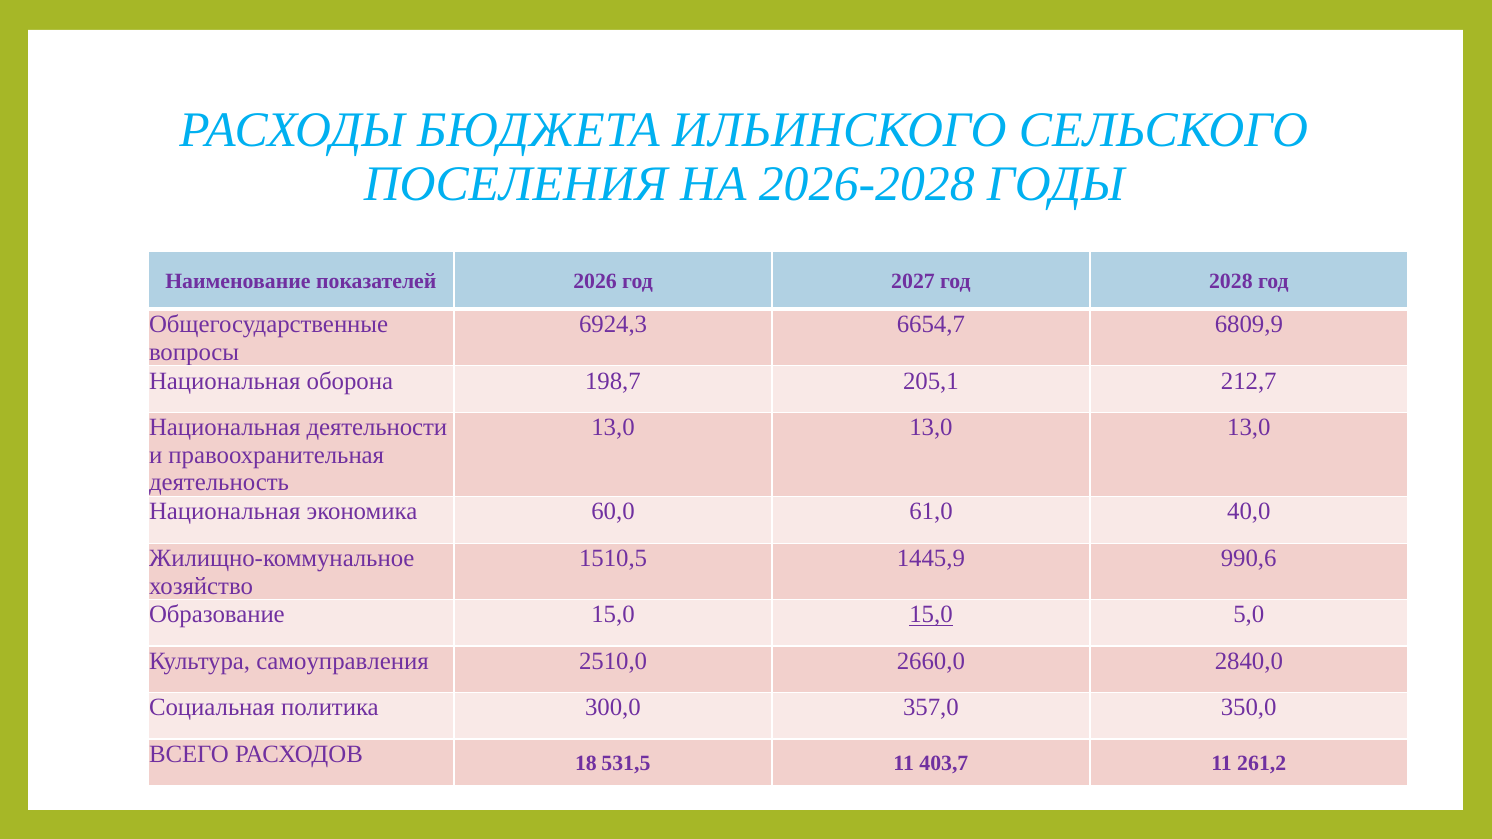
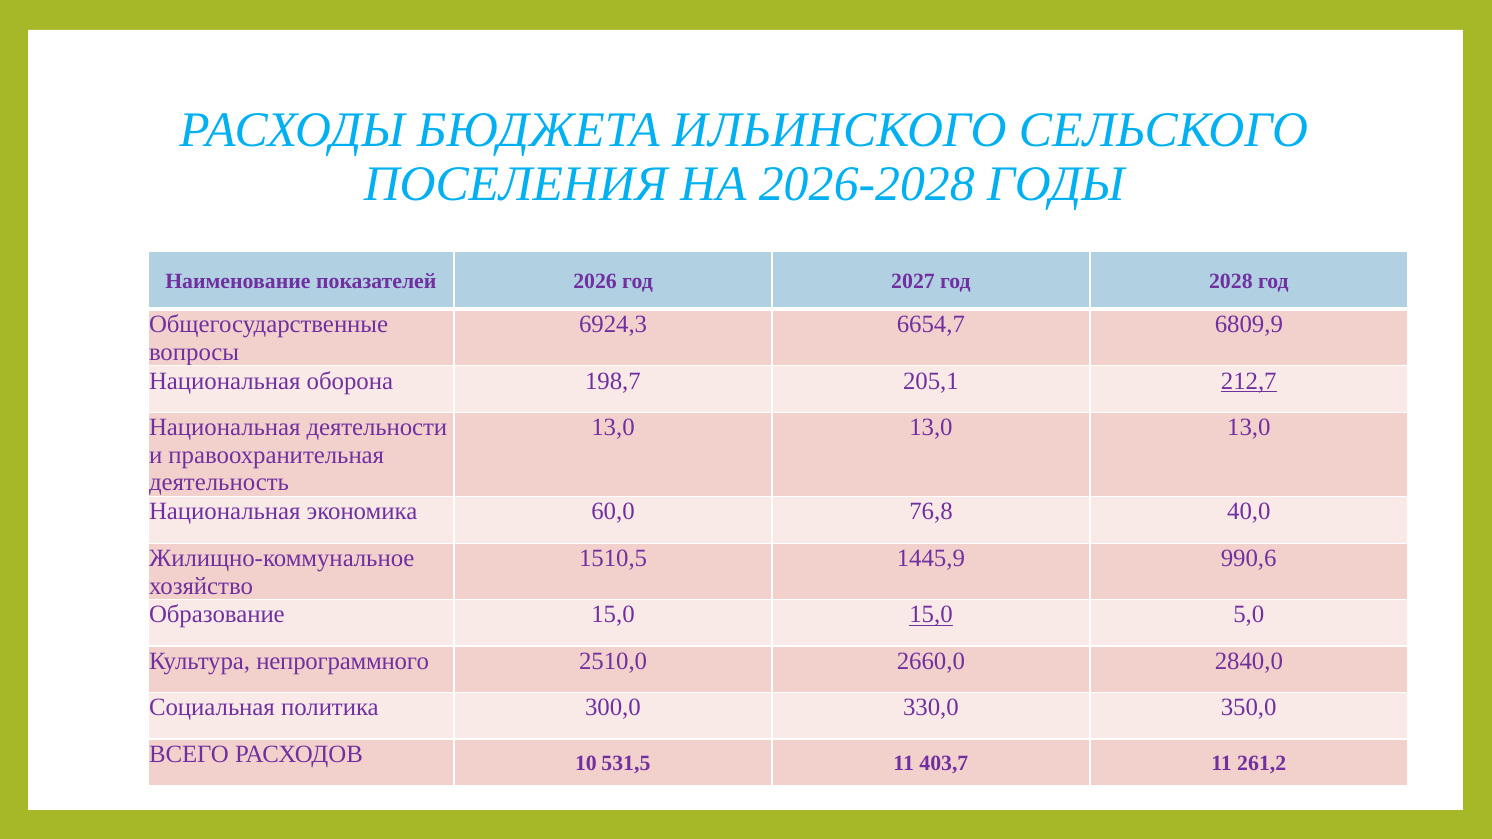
212,7 underline: none -> present (1249, 381)
61,0: 61,0 -> 76,8 (931, 512)
самоуправления: самоуправления -> непрограммного (343, 661)
357,0: 357,0 -> 330,0 (931, 708)
18: 18 -> 10 (586, 763)
